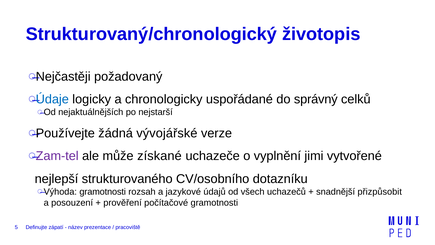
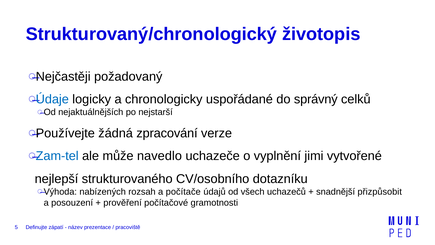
vývojářské: vývojářské -> zpracování (167, 133)
Zam-tel colour: purple -> blue (57, 156)
získané: získané -> navedlo (159, 156)
gramotnosti: gramotnosti -> nabízených (103, 192)
jazykové: jazykové -> počítače (183, 192)
